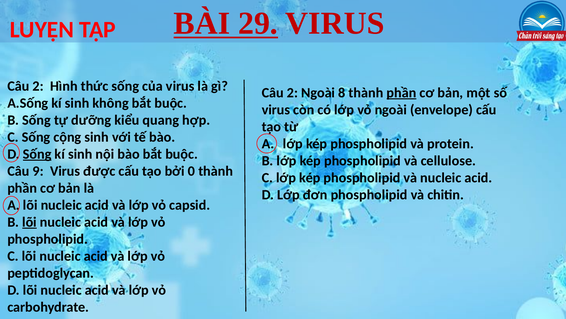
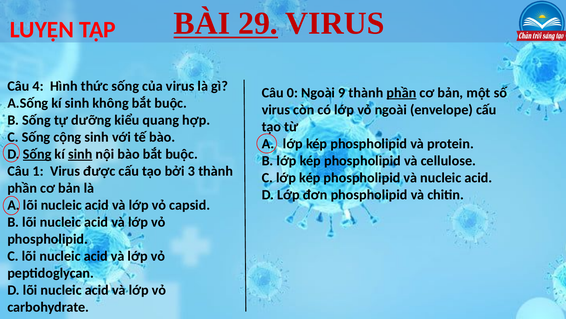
2: 2 -> 4 (38, 86)
2: 2 -> 0 (292, 93)
8: 8 -> 9 (342, 93)
sinh underline: none -> present (80, 154)
9: 9 -> 1 (38, 171)
0: 0 -> 3 (192, 171)
lõi underline: present -> none (30, 222)
